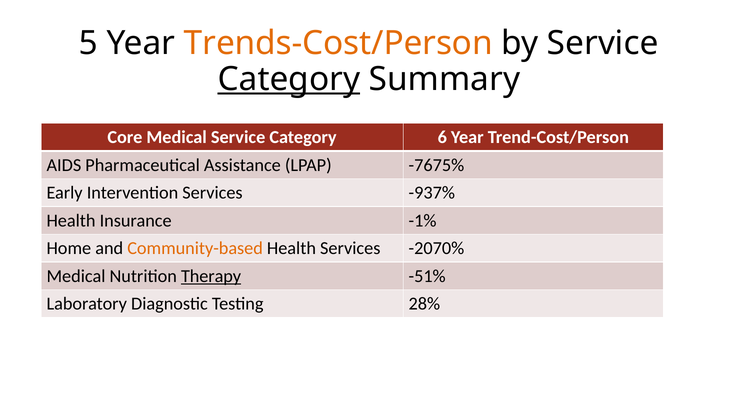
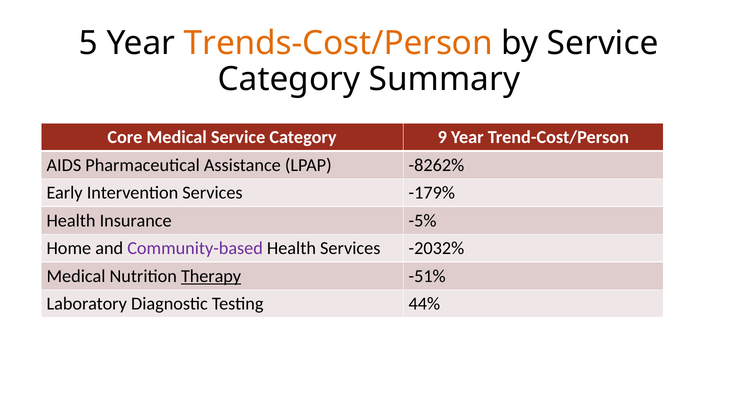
Category underline: present -> none (289, 79)
6: 6 -> 9 (442, 138)
-7675%: -7675% -> -8262% (436, 165)
-937%: -937% -> -179% (432, 193)
-1%: -1% -> -5% (423, 221)
Community-based colour: orange -> purple (195, 249)
-2070%: -2070% -> -2032% (436, 249)
28%: 28% -> 44% (424, 304)
